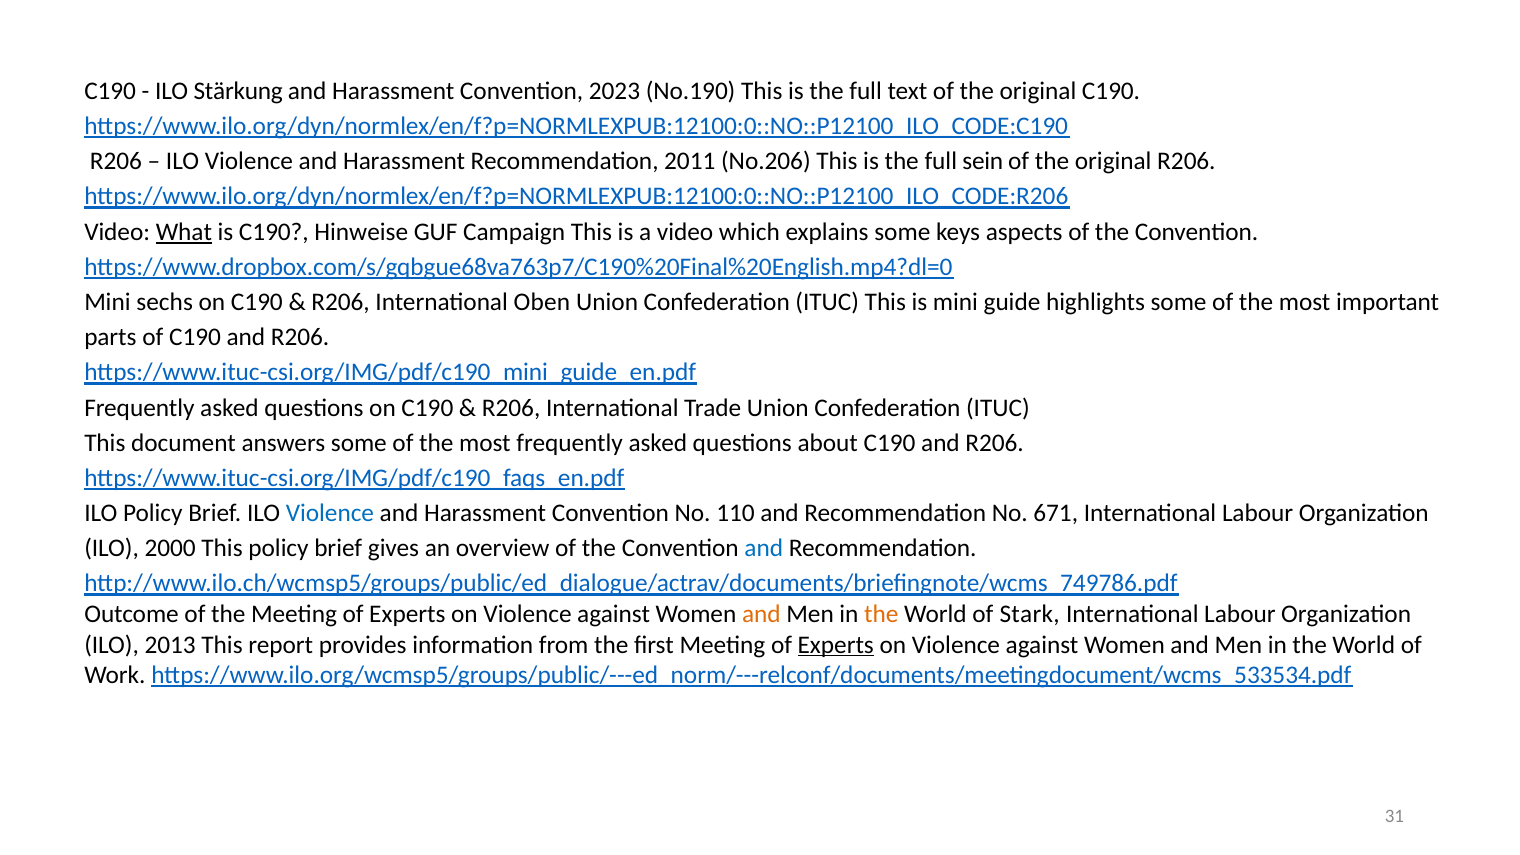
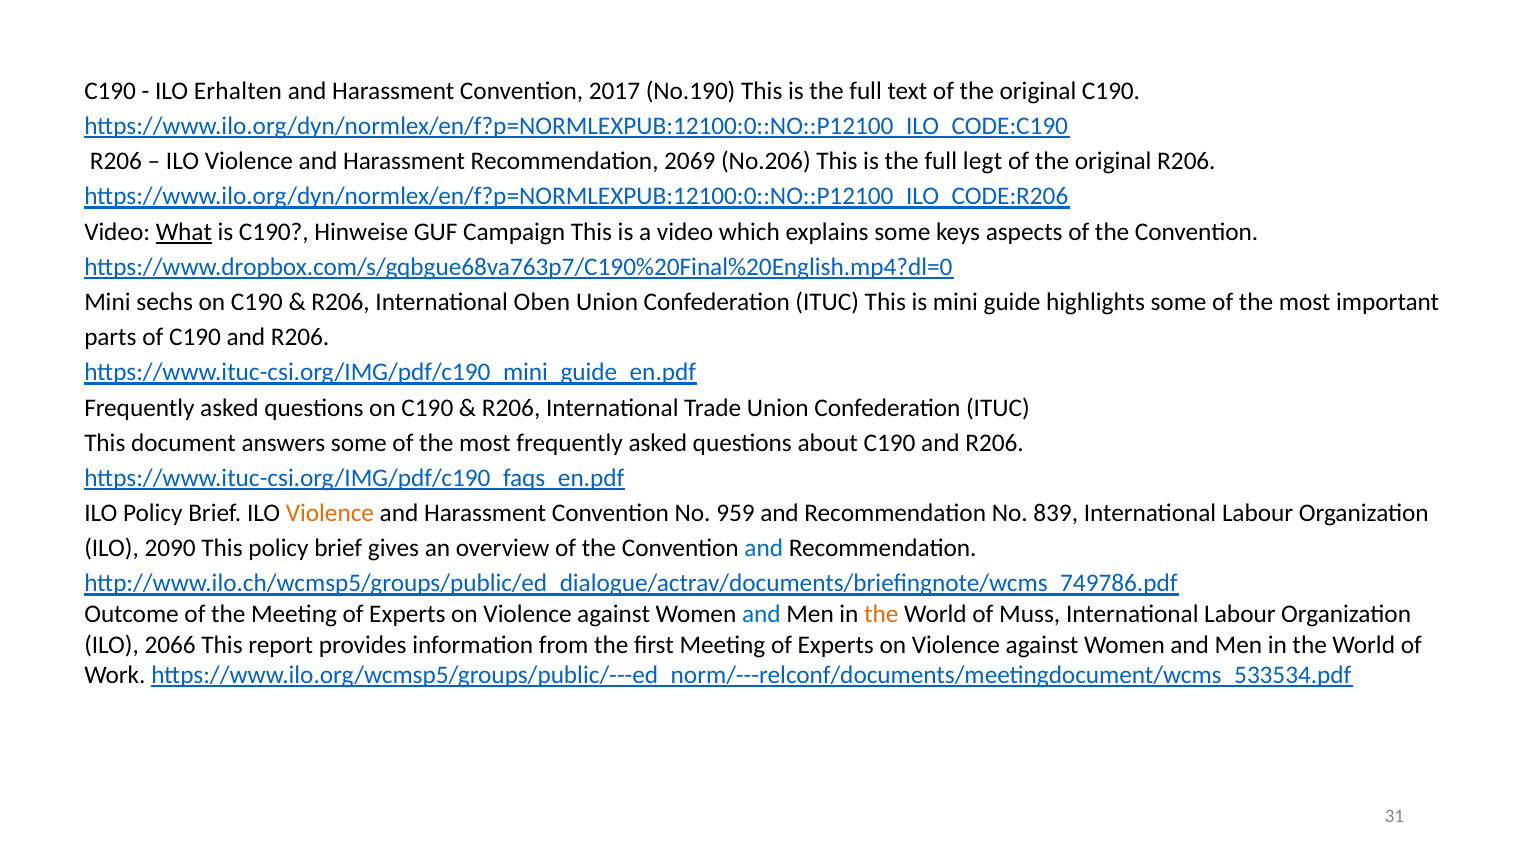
Stärkung: Stärkung -> Erhalten (238, 91)
2023: 2023 -> 2017 (615, 91)
2011: 2011 -> 2069 (690, 162)
sein: sein -> legt (983, 162)
Violence colour: blue -> orange (330, 513)
110: 110 -> 959 (735, 513)
671: 671 -> 839 (1056, 513)
2000: 2000 -> 2090 (170, 548)
and colour: orange -> blue (761, 614)
Stark: Stark -> Muss (1030, 614)
2013: 2013 -> 2066 (170, 645)
Experts underline: present -> none (836, 645)
